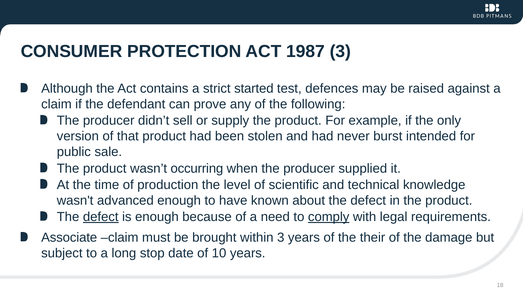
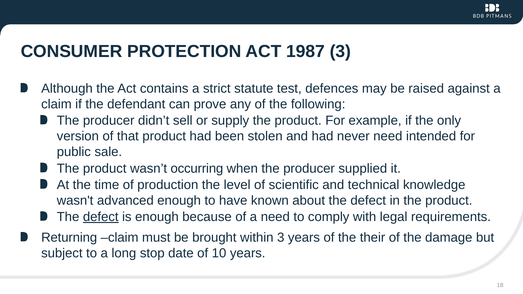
started: started -> statute (254, 89)
never burst: burst -> need (388, 136)
comply underline: present -> none (329, 217)
Associate: Associate -> Returning (69, 238)
